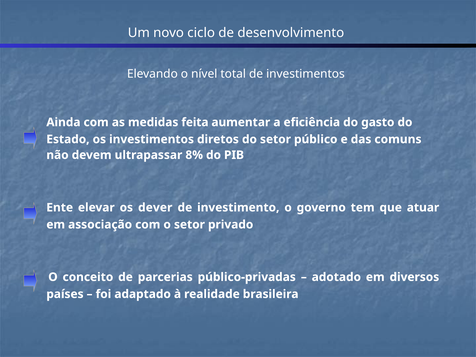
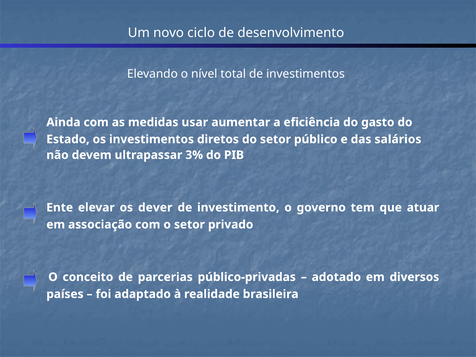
feita: feita -> usar (195, 122)
comuns: comuns -> salários (398, 139)
8%: 8% -> 3% (194, 155)
